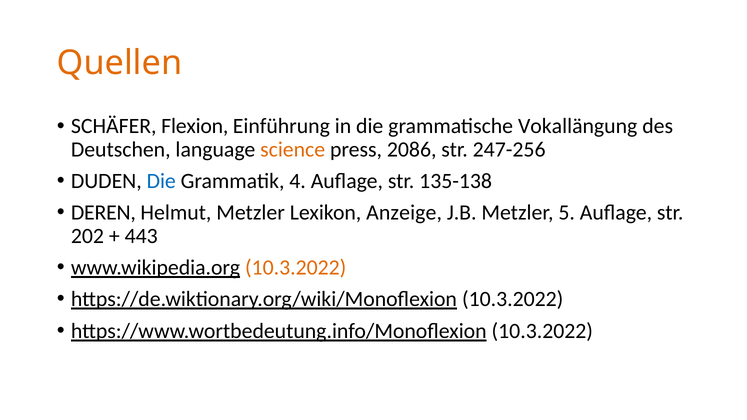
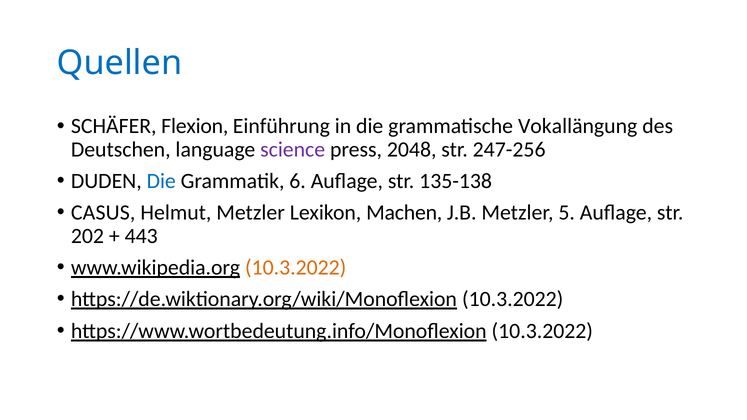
Quellen colour: orange -> blue (120, 63)
science colour: orange -> purple (293, 150)
2086: 2086 -> 2048 (412, 150)
4: 4 -> 6 (298, 181)
DEREN: DEREN -> CASUS (103, 212)
Anzeige: Anzeige -> Machen (404, 212)
